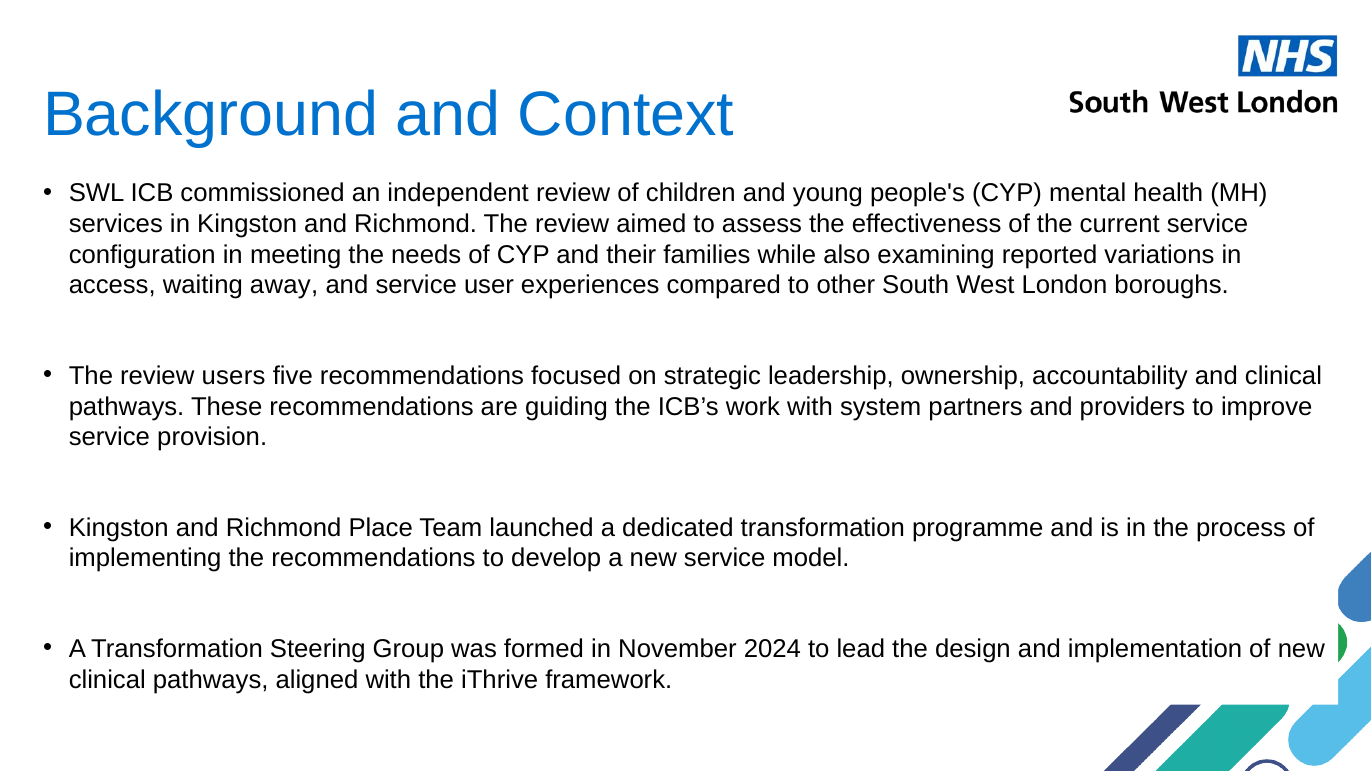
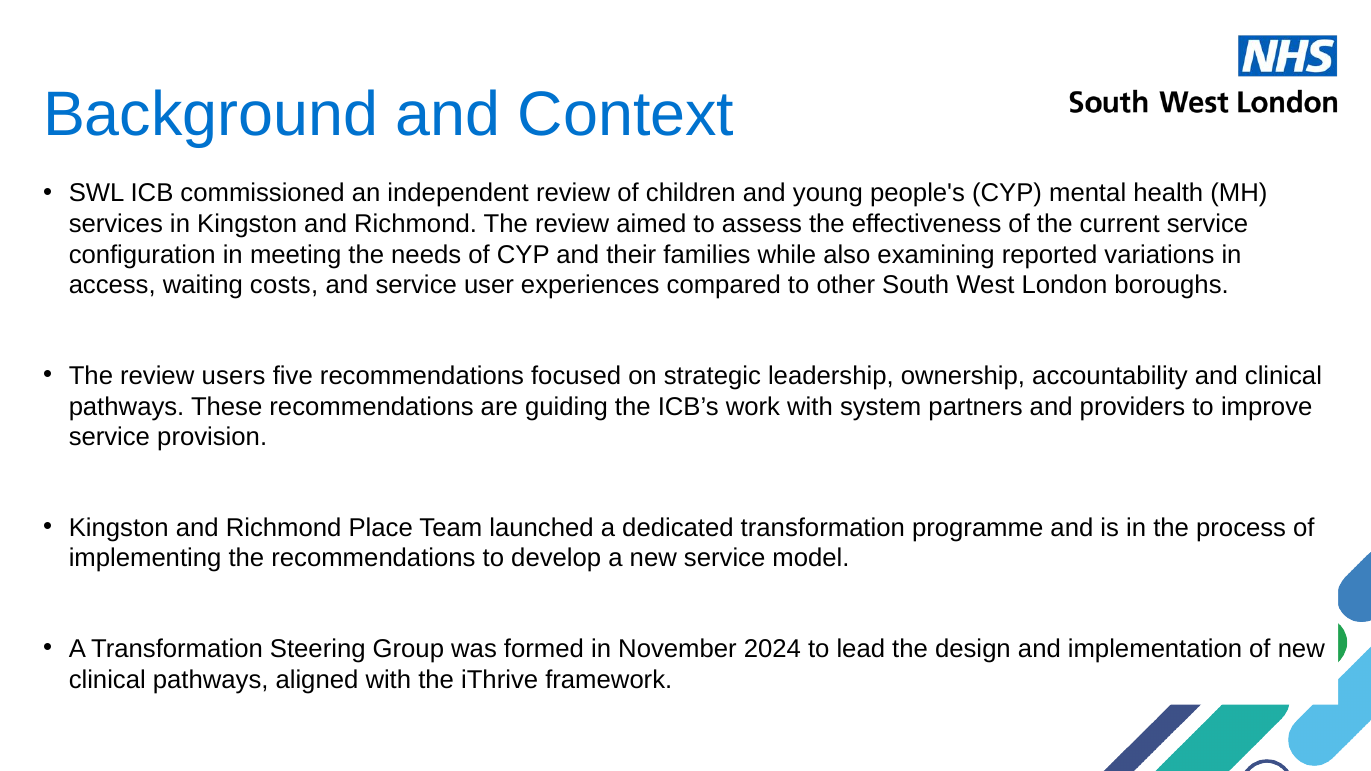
away: away -> costs (284, 286)
